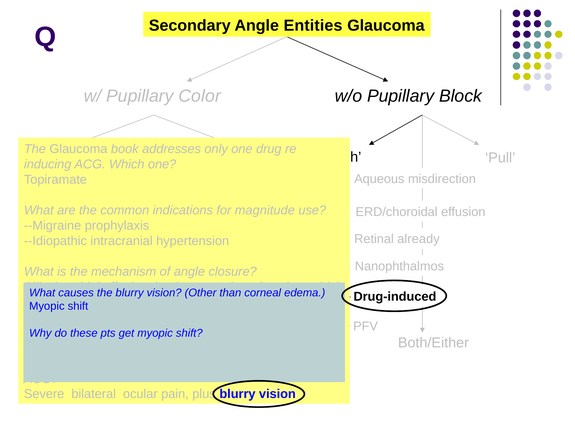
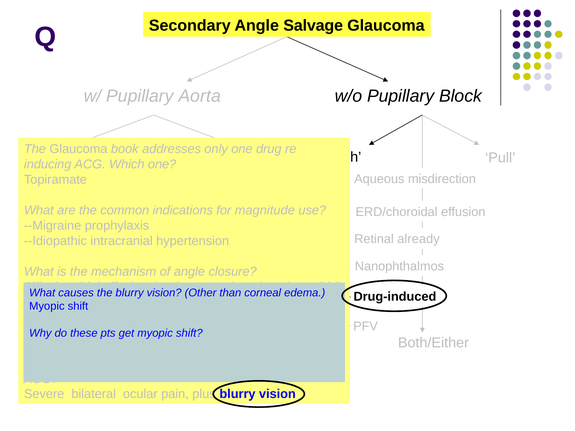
Entities: Entities -> Salvage (313, 25)
Color: Color -> Aorta (200, 96)
